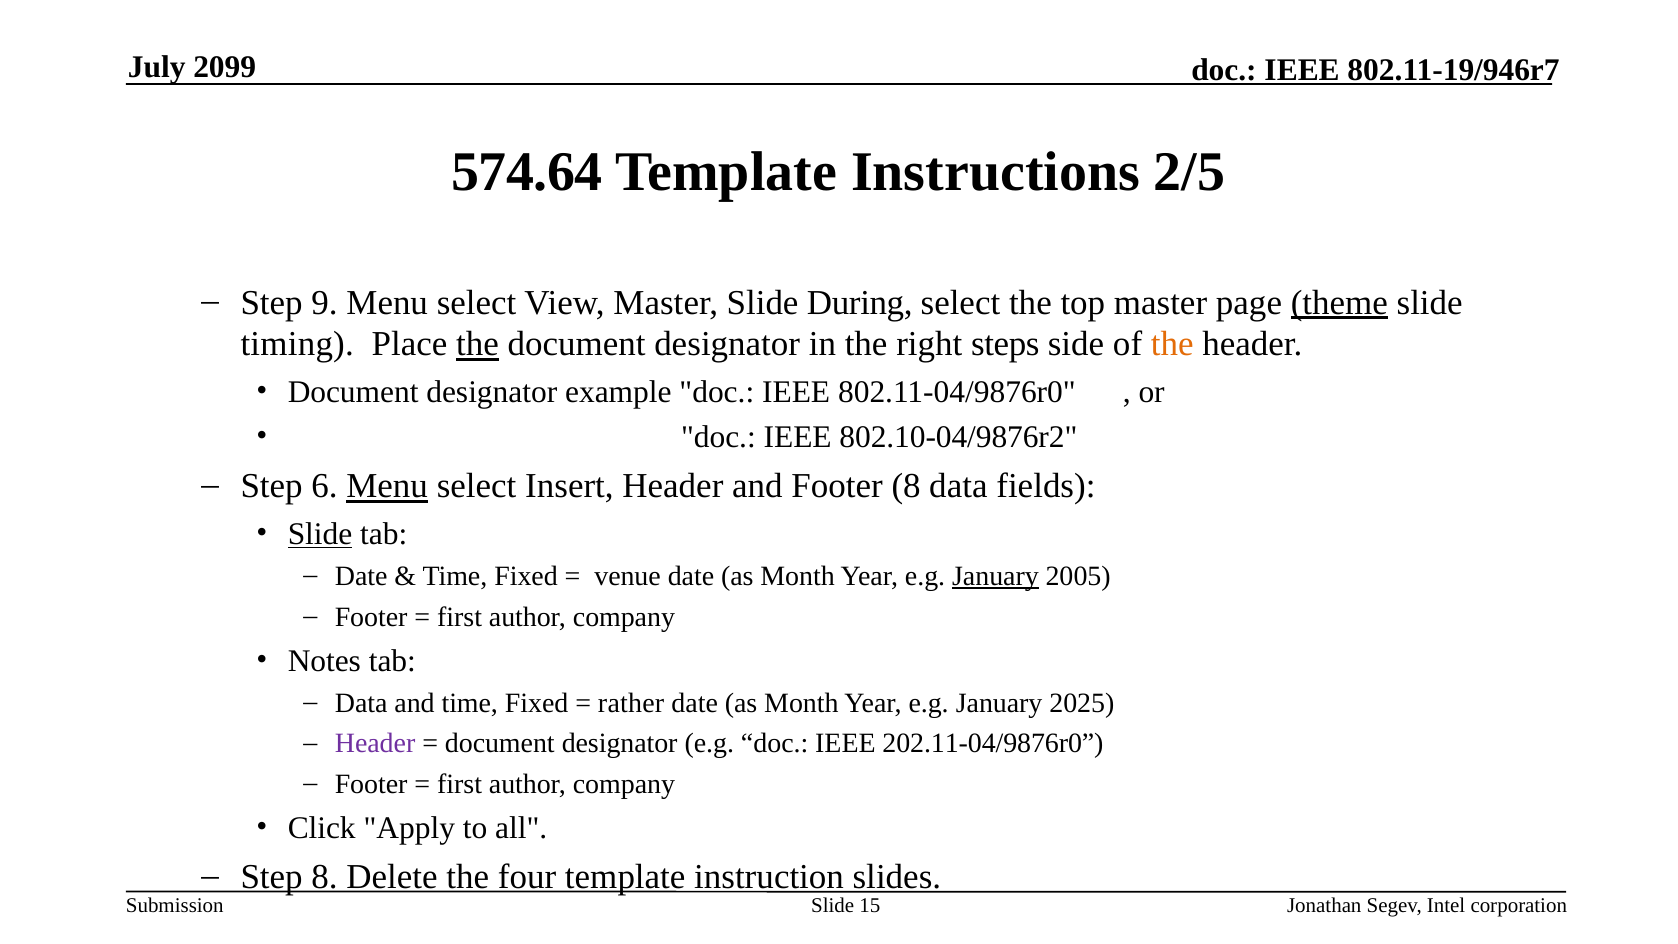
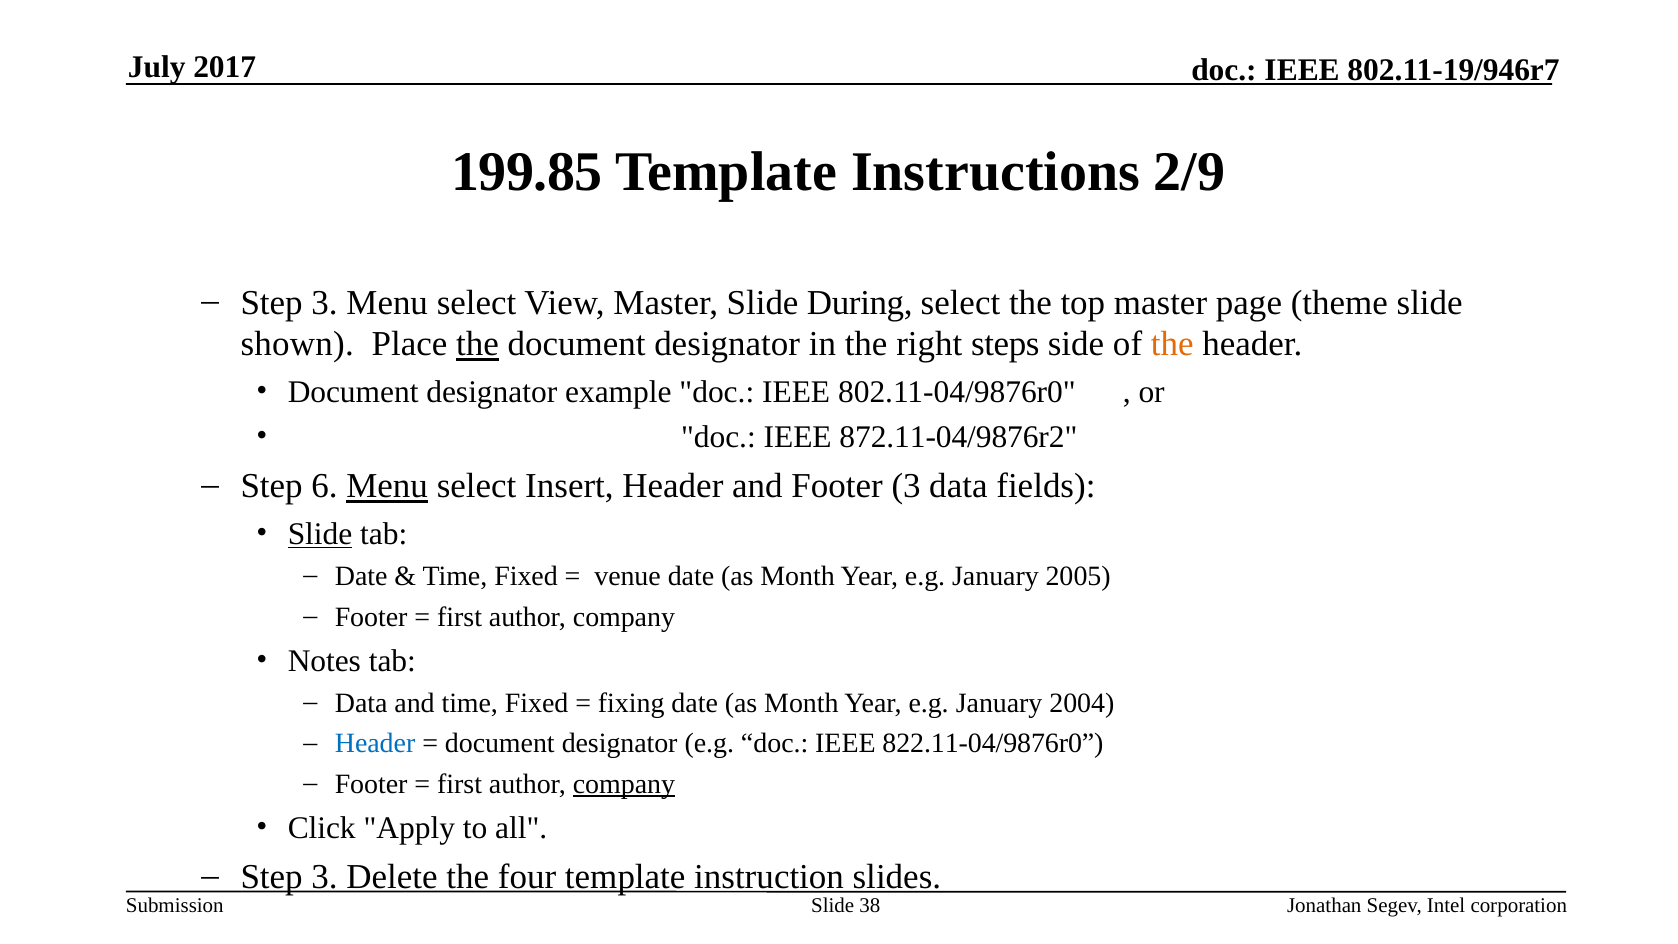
2099: 2099 -> 2017 (225, 67)
574.64: 574.64 -> 199.85 (527, 172)
2/5: 2/5 -> 2/9 (1190, 172)
9: 9 -> 3 (324, 302)
theme underline: present -> none (1339, 302)
timing: timing -> shown (297, 344)
802.10-04/9876r2: 802.10-04/9876r2 -> 872.11-04/9876r2 (958, 438)
Footer 8: 8 -> 3 (906, 486)
January underline: present -> none (995, 576)
rather: rather -> fixing (631, 703)
2025: 2025 -> 2004 (1082, 703)
Header colour: purple -> blue (375, 743)
202.11-04/9876r0: 202.11-04/9876r0 -> 822.11-04/9876r0 (993, 743)
company underline: none -> present (624, 784)
8: 8 -> 3 (324, 877)
15: 15 -> 38 (870, 905)
